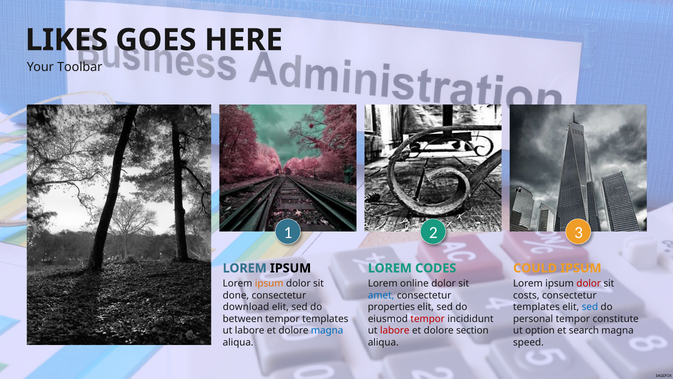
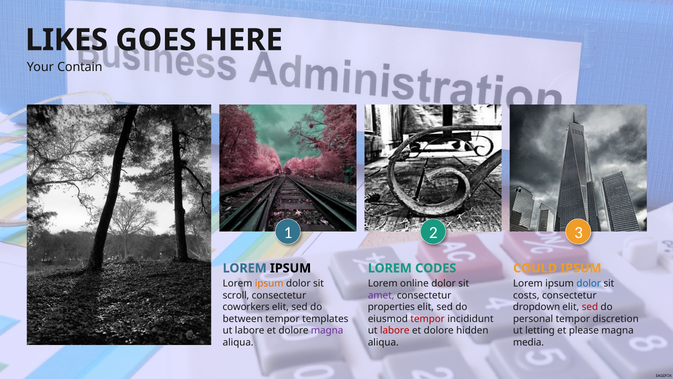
Toolbar: Toolbar -> Contain (80, 67)
dolor colour: red -> blue (589, 283)
done: done -> scroll (236, 295)
amet colour: blue -> purple (381, 295)
download: download -> coworkers (246, 307)
templates: templates -> dropdown (537, 307)
sed colour: blue -> red (590, 307)
constitute: constitute -> discretion (616, 318)
magna colour: blue -> purple (327, 330)
section: section -> hidden (472, 330)
option: option -> letting (540, 330)
search: search -> please (584, 330)
speed: speed -> media (529, 342)
